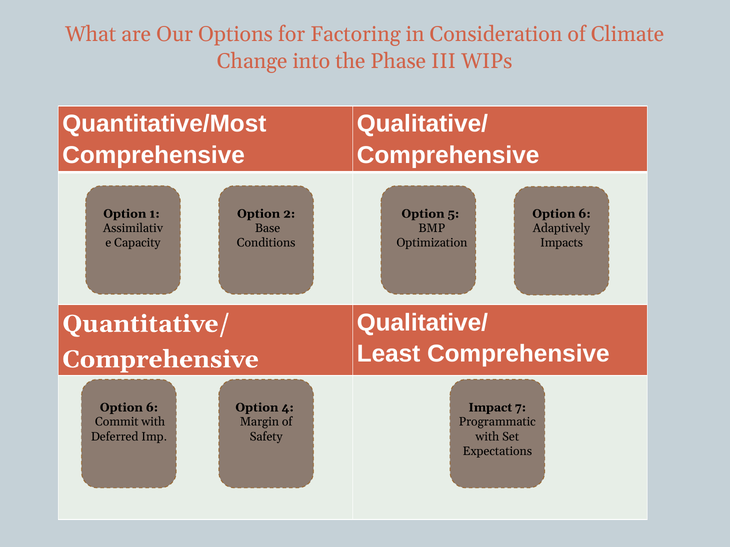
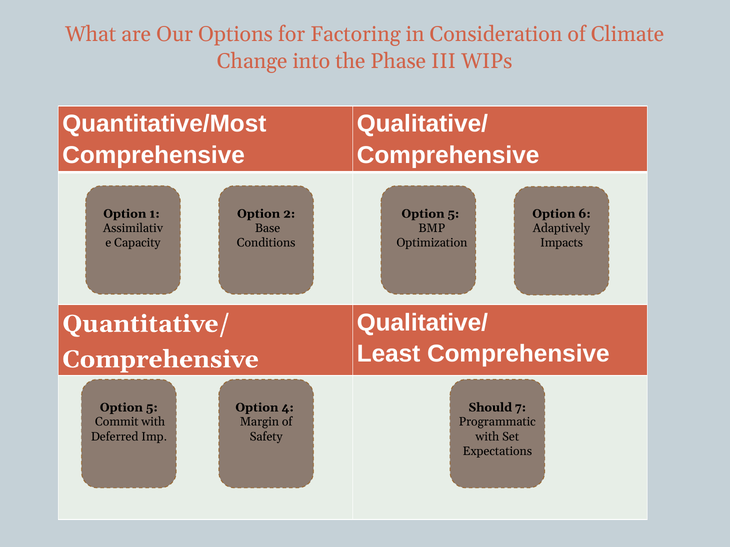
6: 6 -> 5 (152, 408)
Impact: Impact -> Should (490, 408)
